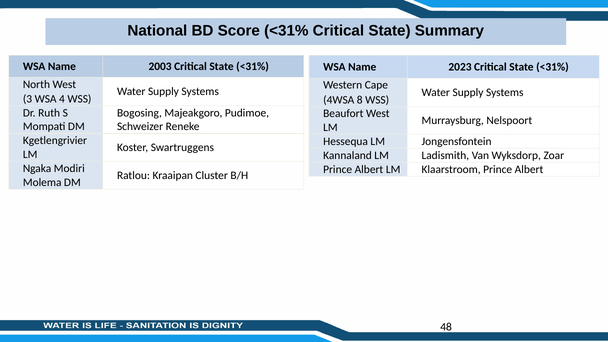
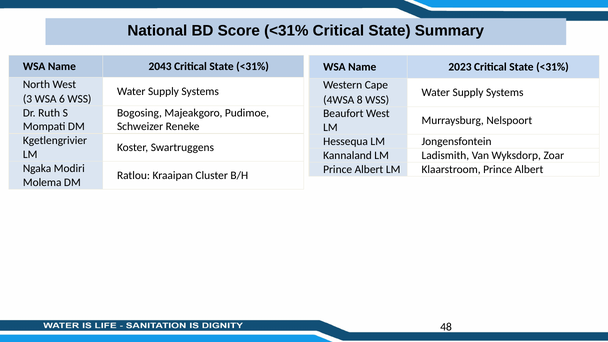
2003: 2003 -> 2043 (160, 66)
4: 4 -> 6 (62, 99)
